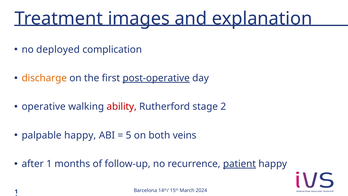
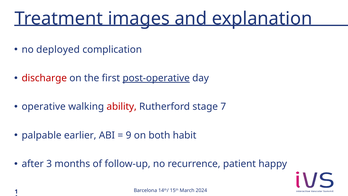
discharge colour: orange -> red (44, 78)
2: 2 -> 7 (223, 107)
palpable happy: happy -> earlier (80, 135)
5: 5 -> 9 (129, 135)
veins: veins -> habit (185, 135)
after 1: 1 -> 3 (49, 164)
patient underline: present -> none (239, 164)
